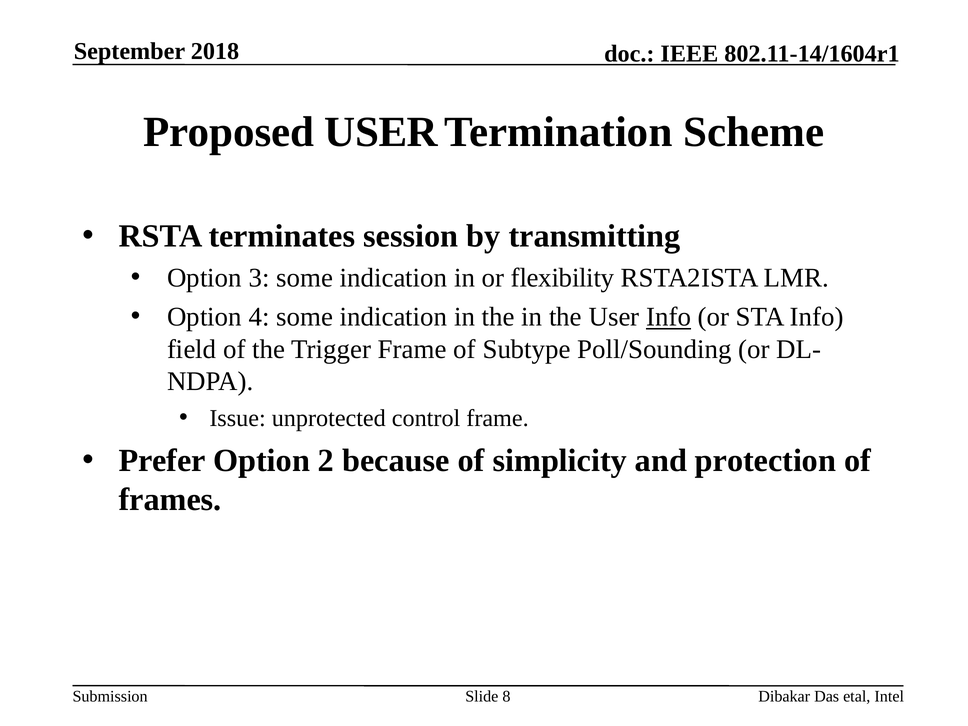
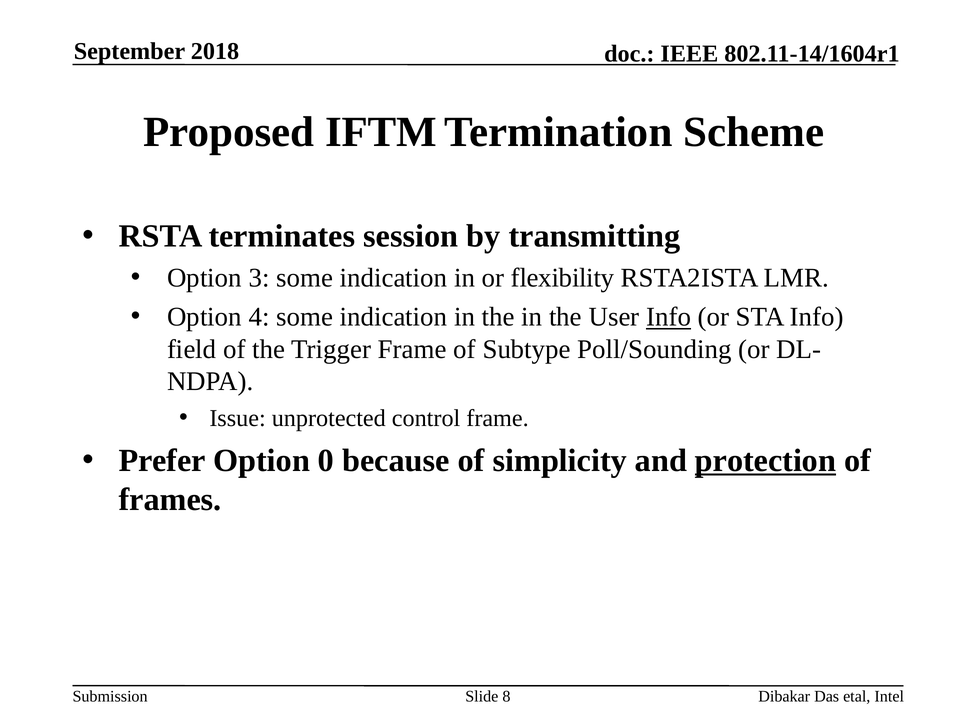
Proposed USER: USER -> IFTM (381, 132)
2: 2 -> 0 (326, 461)
protection underline: none -> present (766, 461)
